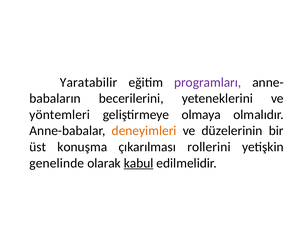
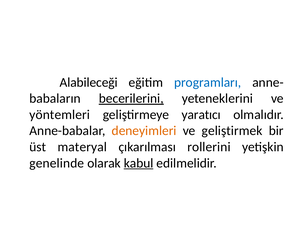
Yaratabilir: Yaratabilir -> Alabileceği (89, 82)
programları colour: purple -> blue (208, 82)
becerilerini underline: none -> present (131, 98)
olmaya: olmaya -> yaratıcı (201, 114)
düzelerinin: düzelerinin -> geliştirmek (232, 130)
konuşma: konuşma -> materyal (82, 147)
